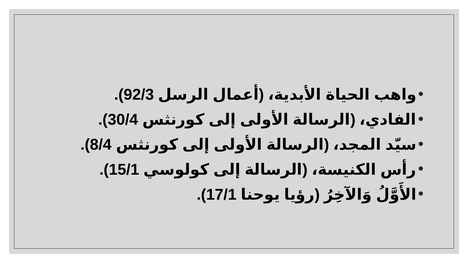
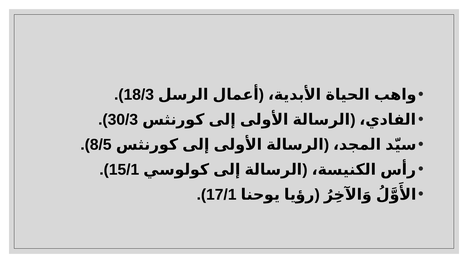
92/3: 92/3 -> 18/3 (139, 95)
30/4: 30/4 -> 30/3 (123, 120)
8/4: 8/4 -> 8/5 (101, 145)
